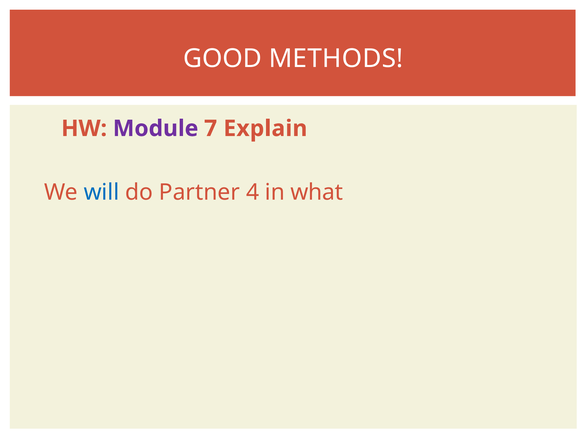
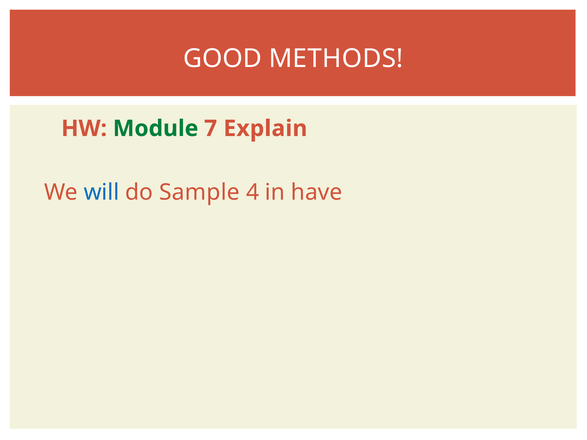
Module colour: purple -> green (156, 129)
Partner: Partner -> Sample (199, 193)
what: what -> have (317, 193)
